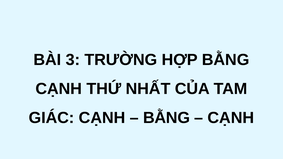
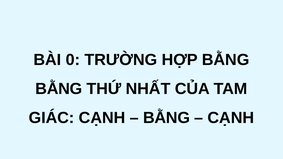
3: 3 -> 0 (73, 60)
CẠNH: CẠNH -> BẰNG (59, 89)
